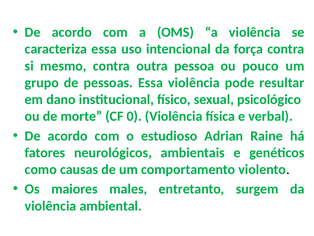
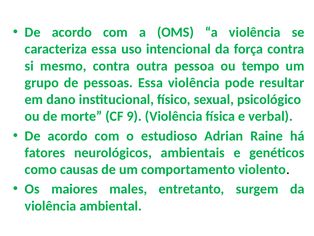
pouco: pouco -> tempo (261, 66)
0: 0 -> 9 (134, 116)
